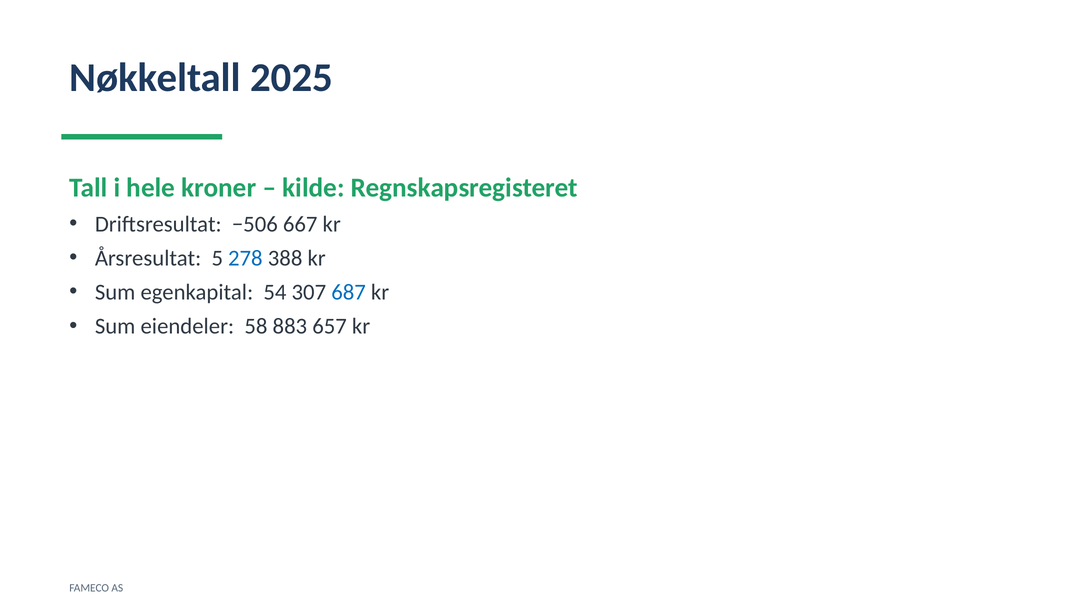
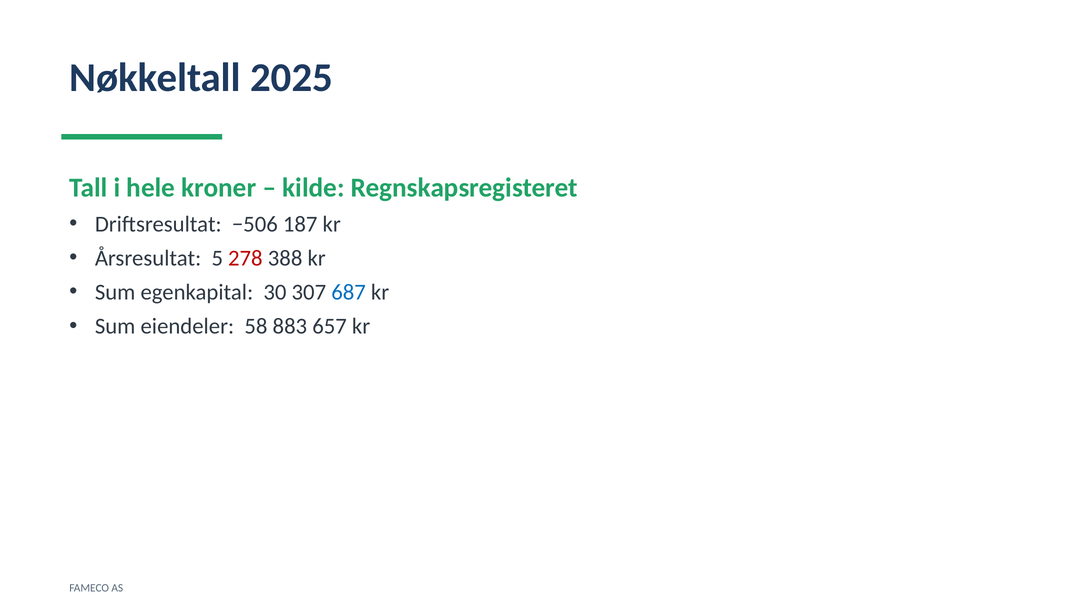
667: 667 -> 187 (300, 224)
278 colour: blue -> red (245, 258)
54: 54 -> 30 (275, 292)
